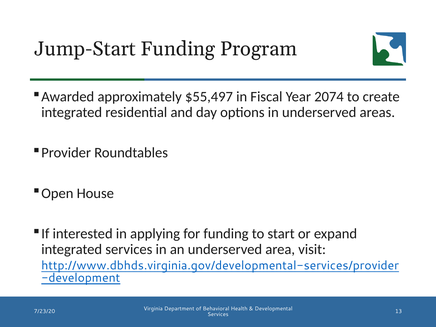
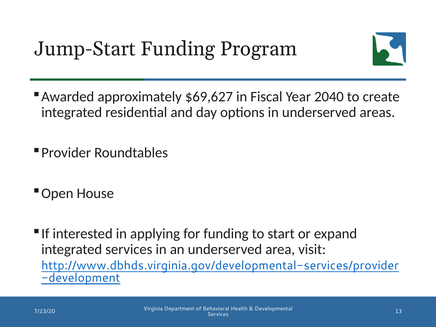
$55,497: $55,497 -> $69,627 (209, 97)
2074: 2074 -> 2040 (329, 97)
